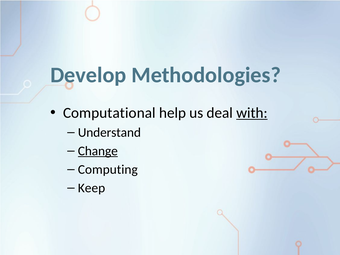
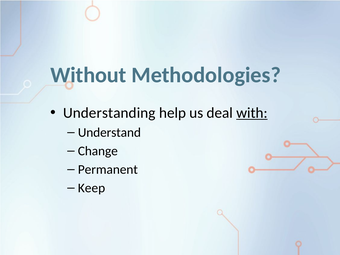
Develop: Develop -> Without (88, 75)
Computational: Computational -> Understanding (109, 113)
Change underline: present -> none (98, 151)
Computing: Computing -> Permanent (108, 169)
